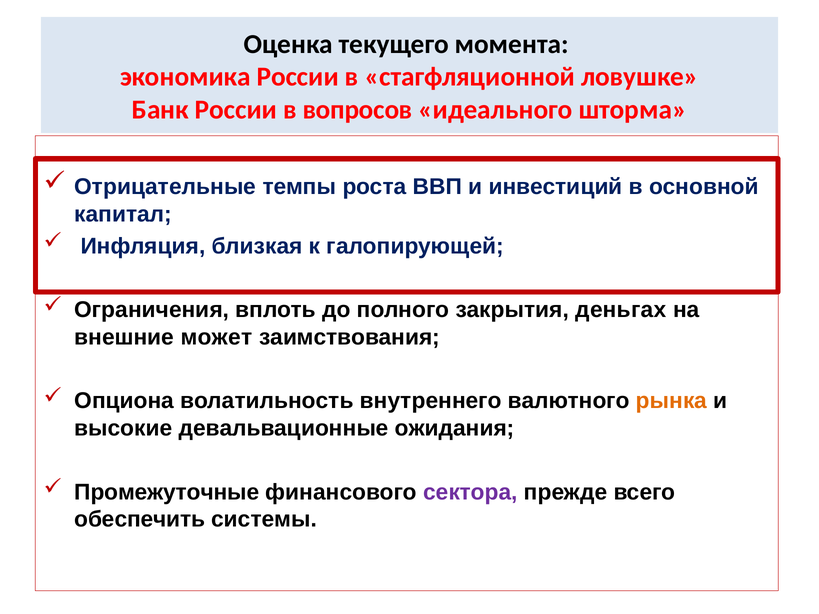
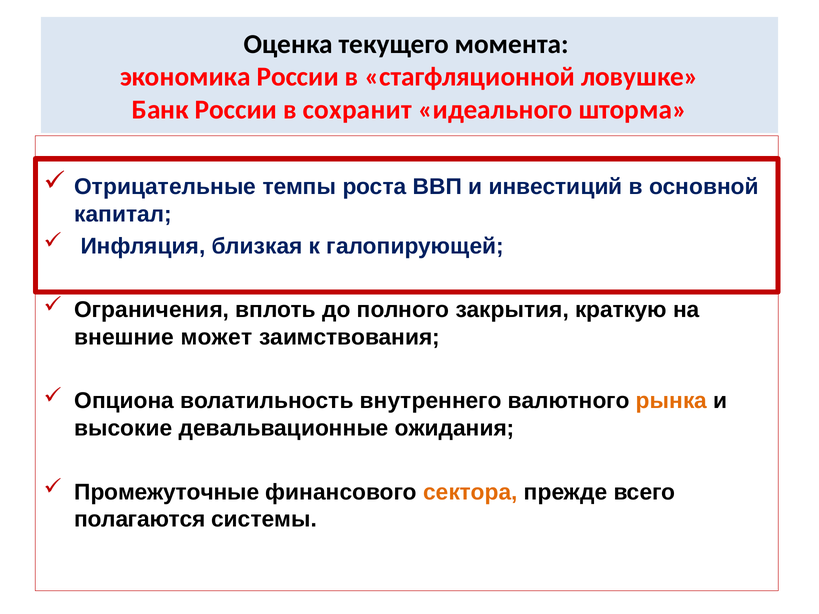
вопросов: вопросов -> сохранит (357, 110)
деньгах: деньгах -> краткую (621, 310)
сектора colour: purple -> orange (470, 492)
обеспечить: обеспечить -> полагаются (140, 520)
